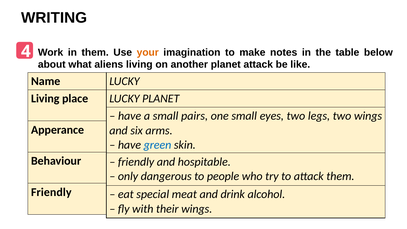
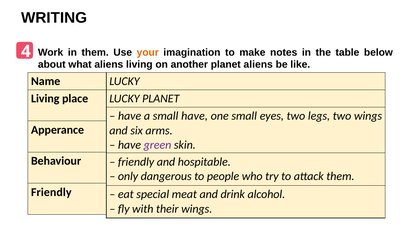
planet attack: attack -> aliens (258, 65)
small pairs: pairs -> have (195, 116)
green colour: blue -> purple (158, 145)
